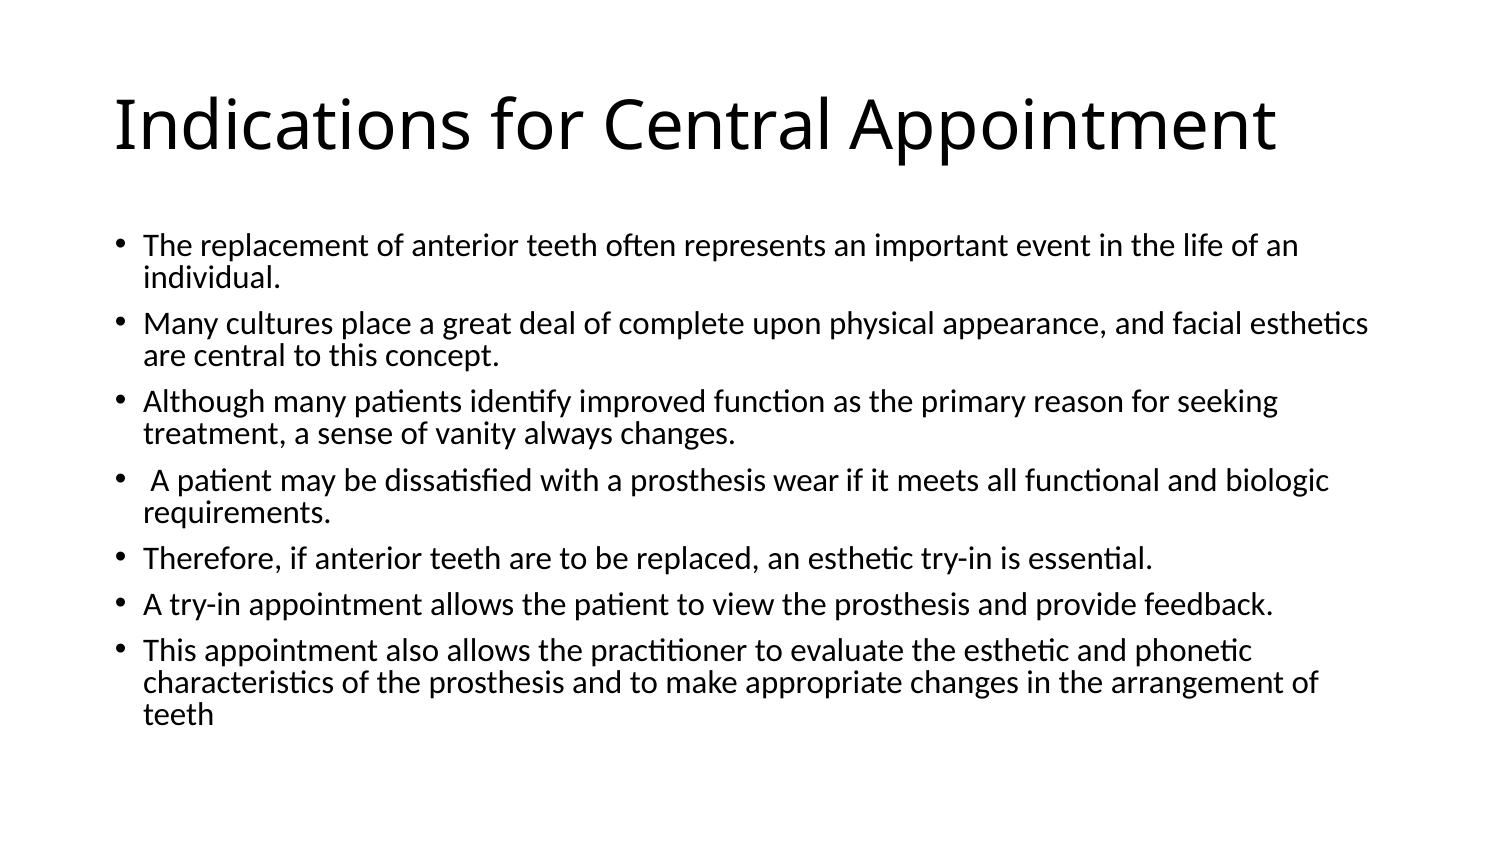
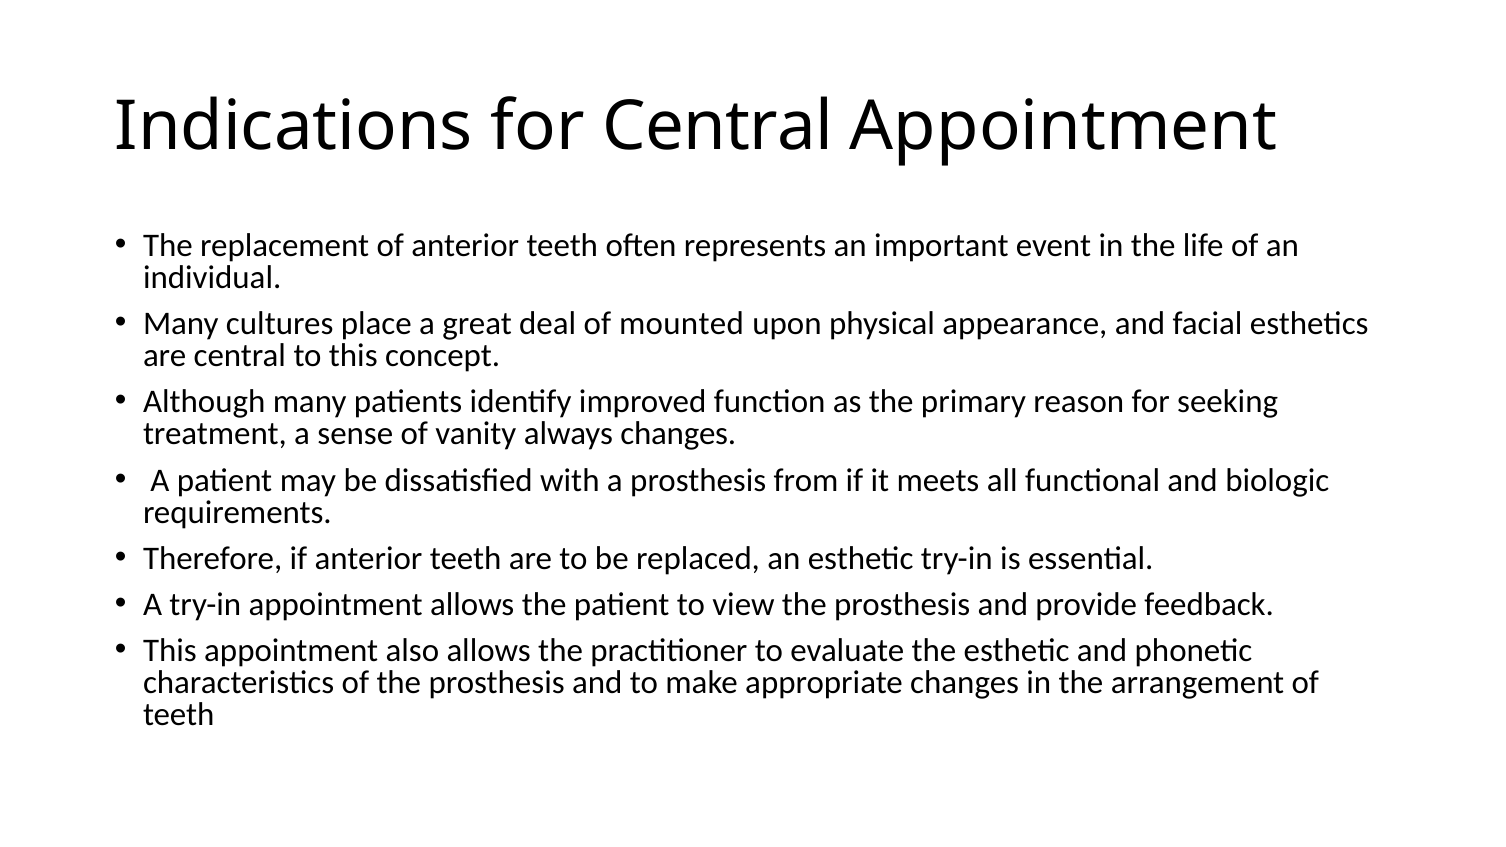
complete: complete -> mounted (681, 324)
wear: wear -> from (806, 480)
